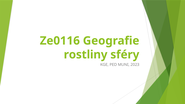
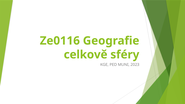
rostliny: rostliny -> celkově (86, 55)
